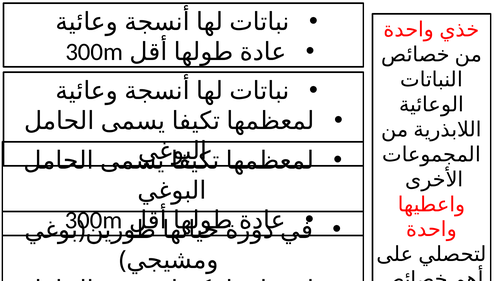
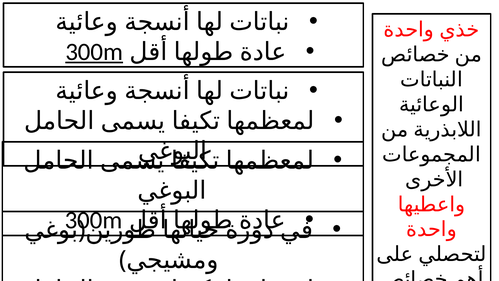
300m underline: none -> present (94, 52)
